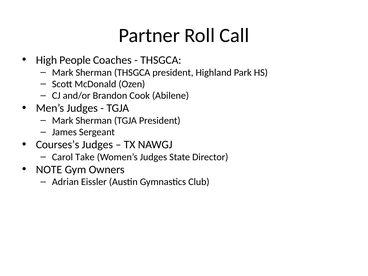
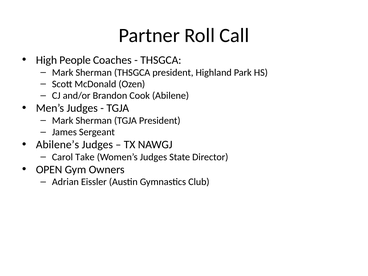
Courses’s: Courses’s -> Abilene’s (57, 145)
NOTE: NOTE -> OPEN (49, 170)
